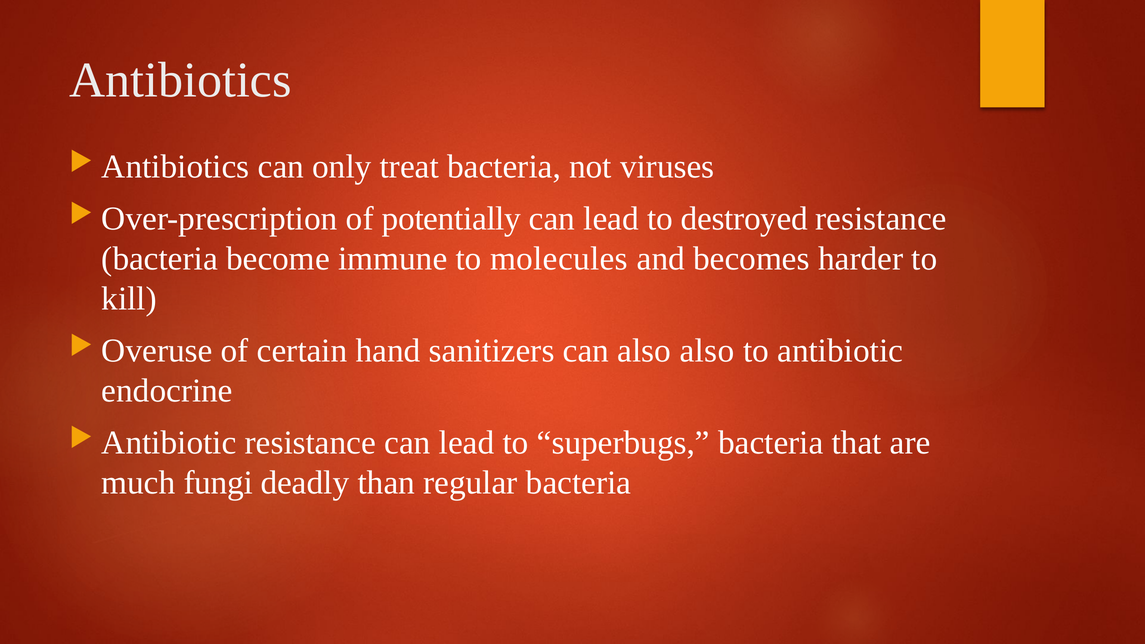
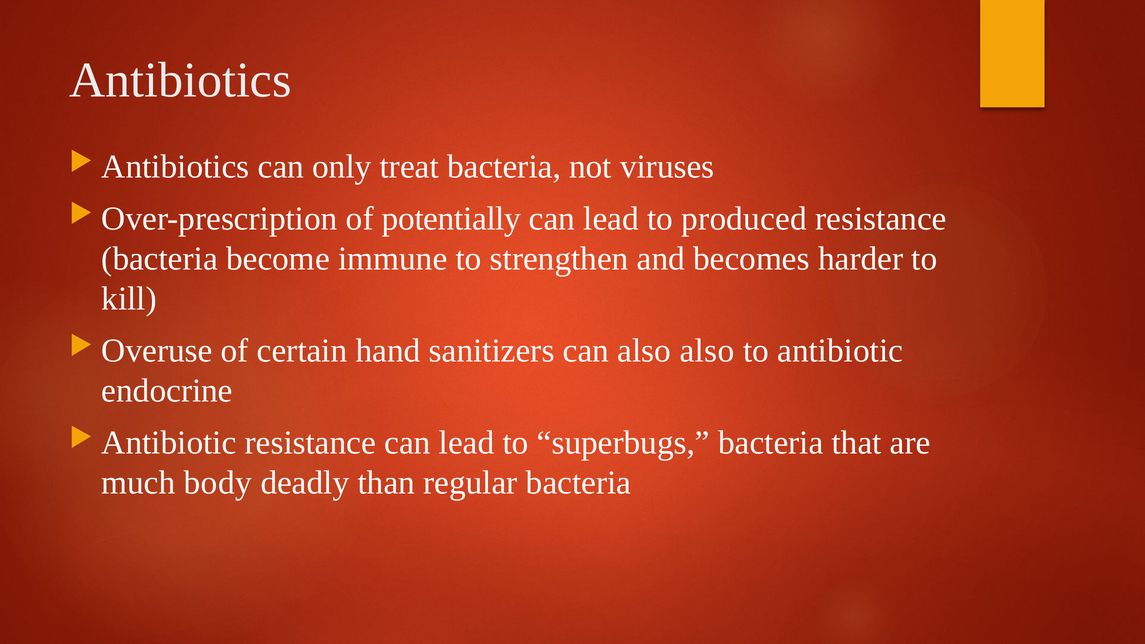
destroyed: destroyed -> produced (744, 219)
molecules: molecules -> strengthen (559, 259)
fungi: fungi -> body (218, 483)
